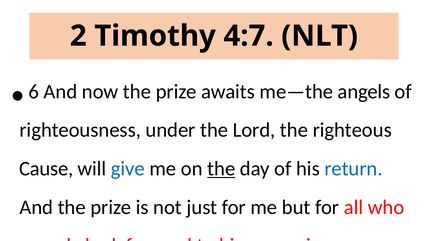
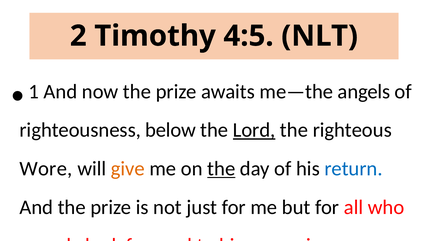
4:7: 4:7 -> 4:5 (249, 36)
6: 6 -> 1 (34, 91)
under: under -> below (171, 130)
Lord underline: none -> present (254, 130)
Cause: Cause -> Wore (46, 168)
give colour: blue -> orange (128, 168)
